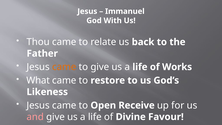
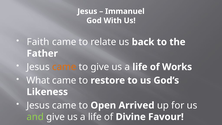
Thou: Thou -> Faith (38, 42)
Receive: Receive -> Arrived (136, 105)
and colour: pink -> light green (35, 117)
